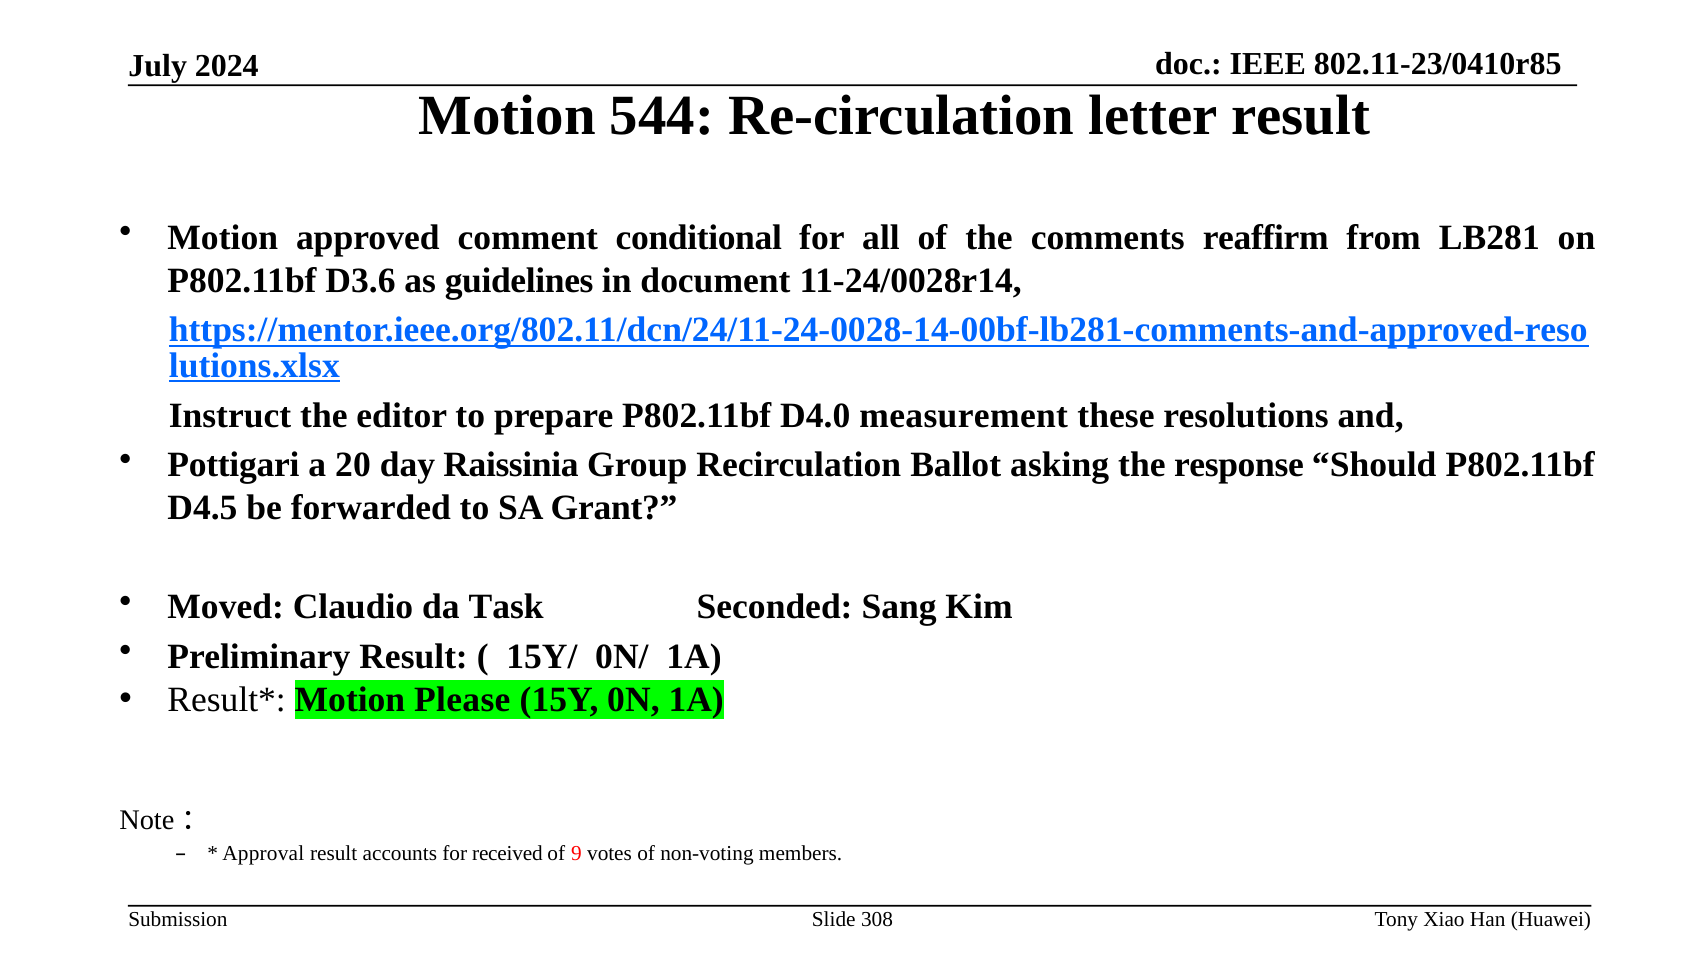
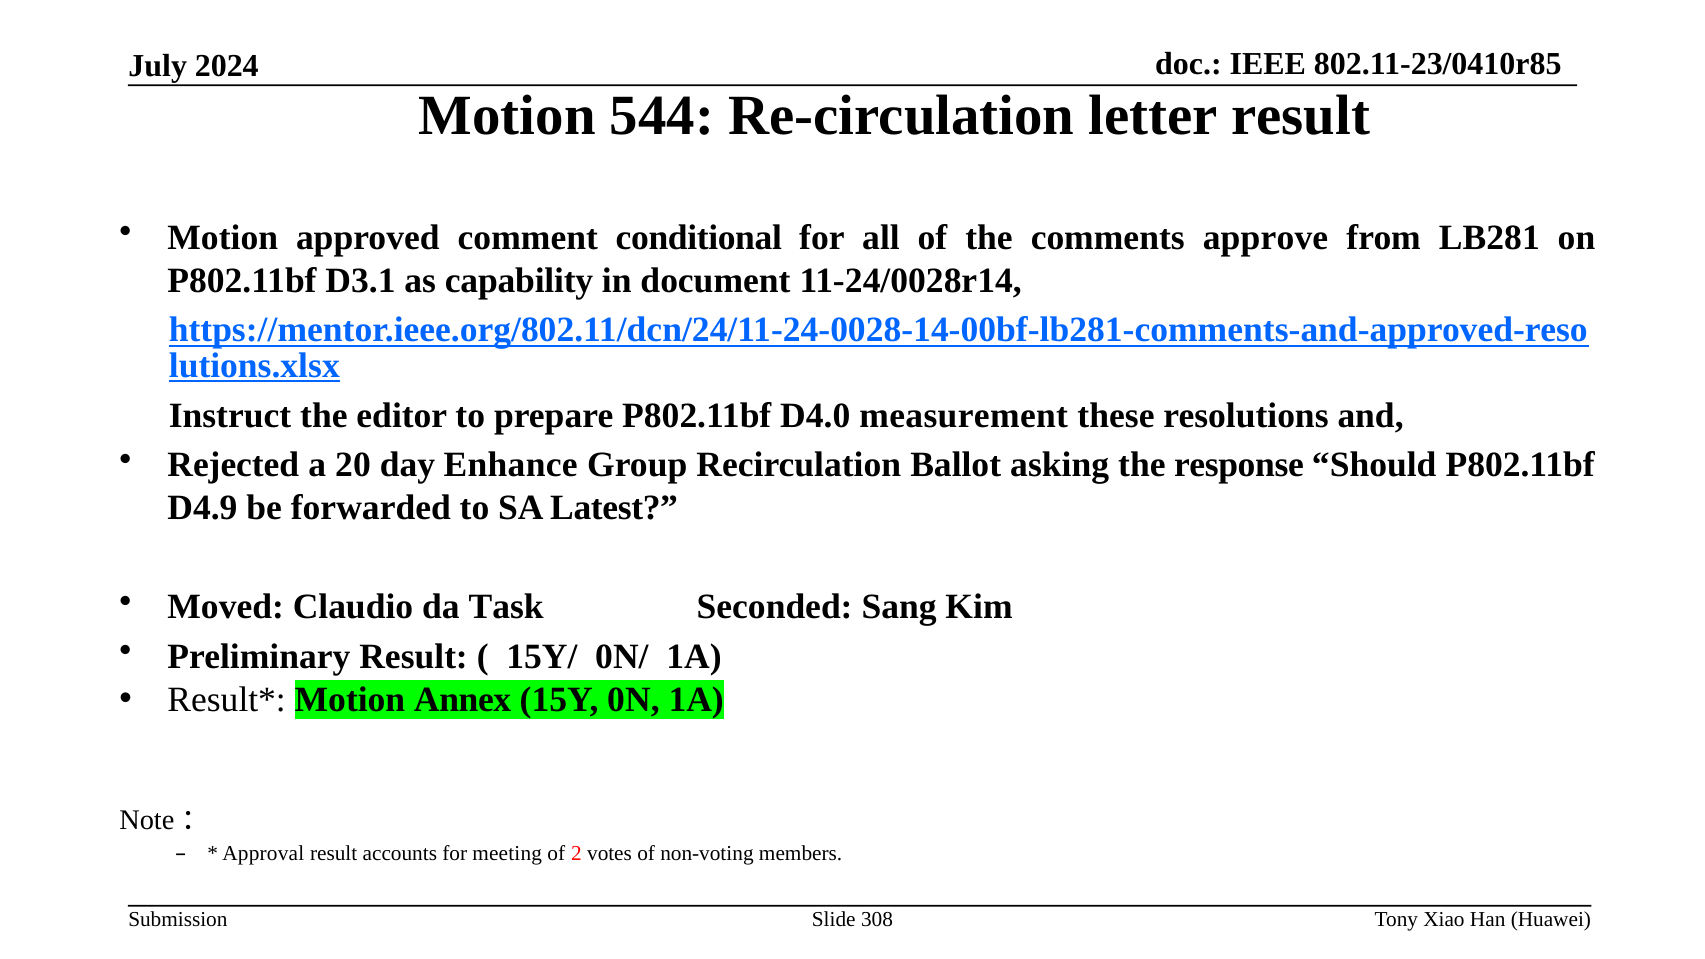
reaffirm: reaffirm -> approve (1266, 238)
D3.6: D3.6 -> D3.1 (361, 280)
guidelines: guidelines -> capability (519, 280)
Pottigari: Pottigari -> Rejected (233, 465)
Raissinia: Raissinia -> Enhance (511, 465)
D4.5: D4.5 -> D4.9 (202, 508)
Grant: Grant -> Latest (614, 508)
Please: Please -> Annex (463, 700)
received: received -> meeting (507, 854)
9: 9 -> 2 (576, 854)
